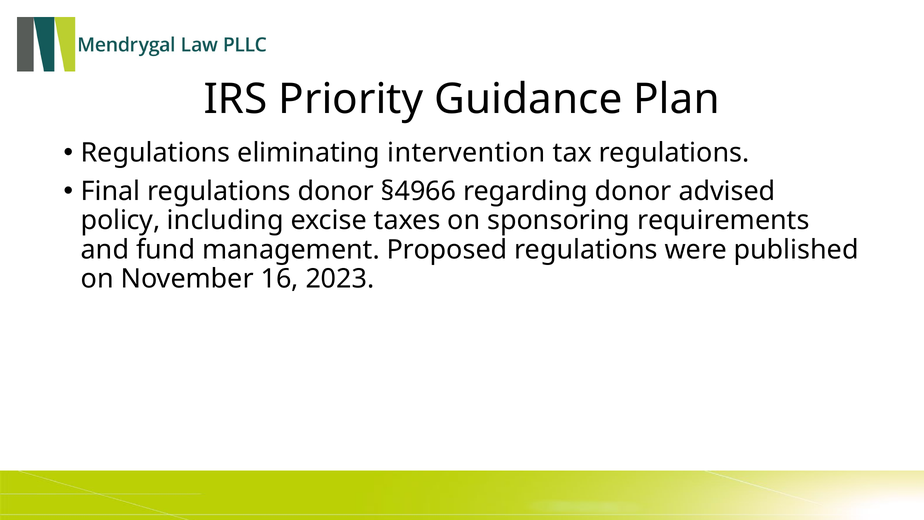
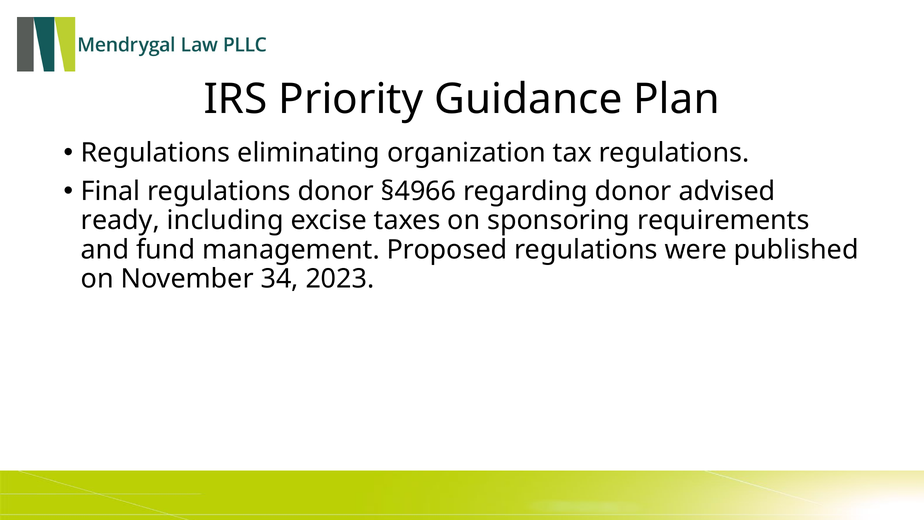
intervention: intervention -> organization (467, 153)
policy: policy -> ready (120, 220)
16: 16 -> 34 (280, 279)
